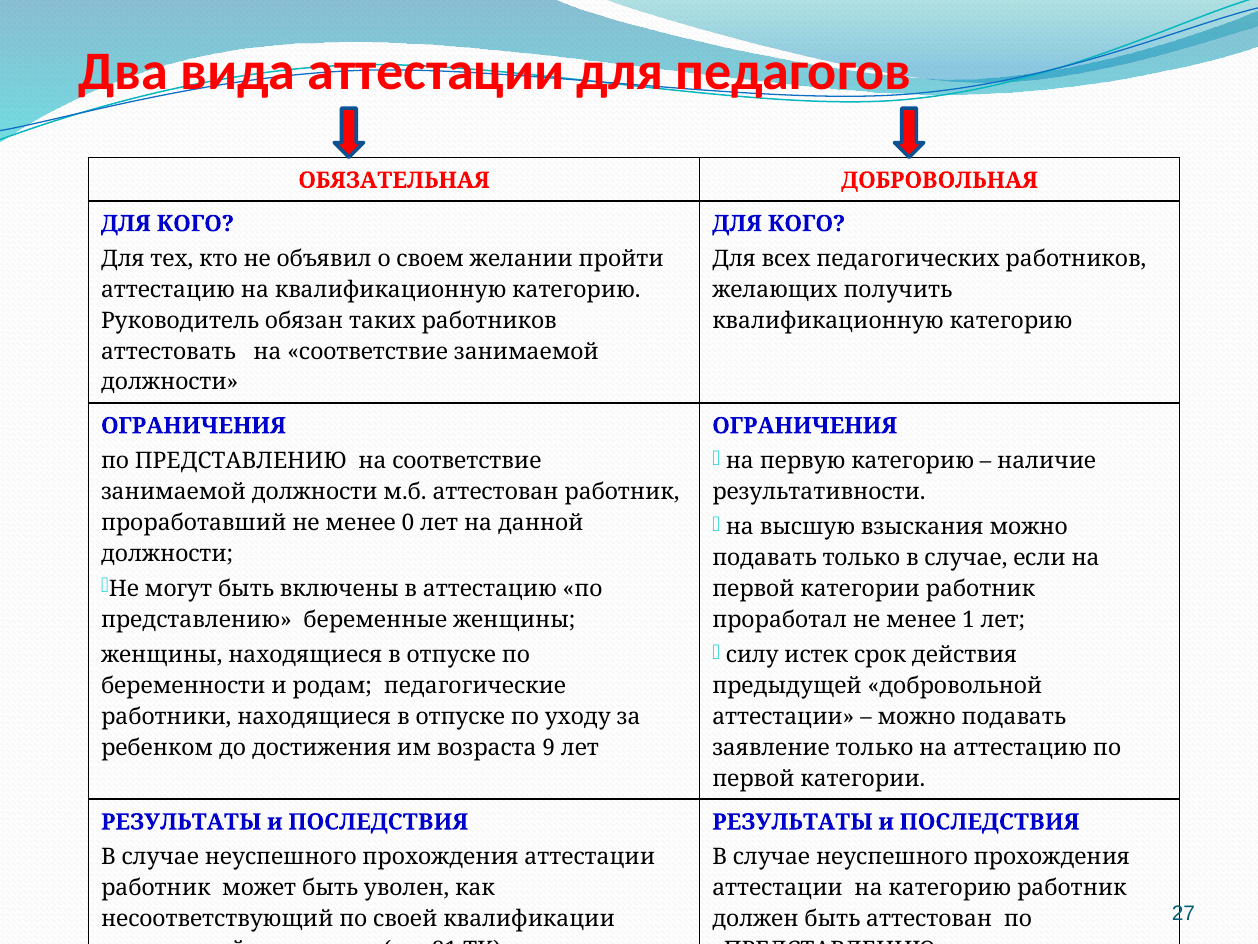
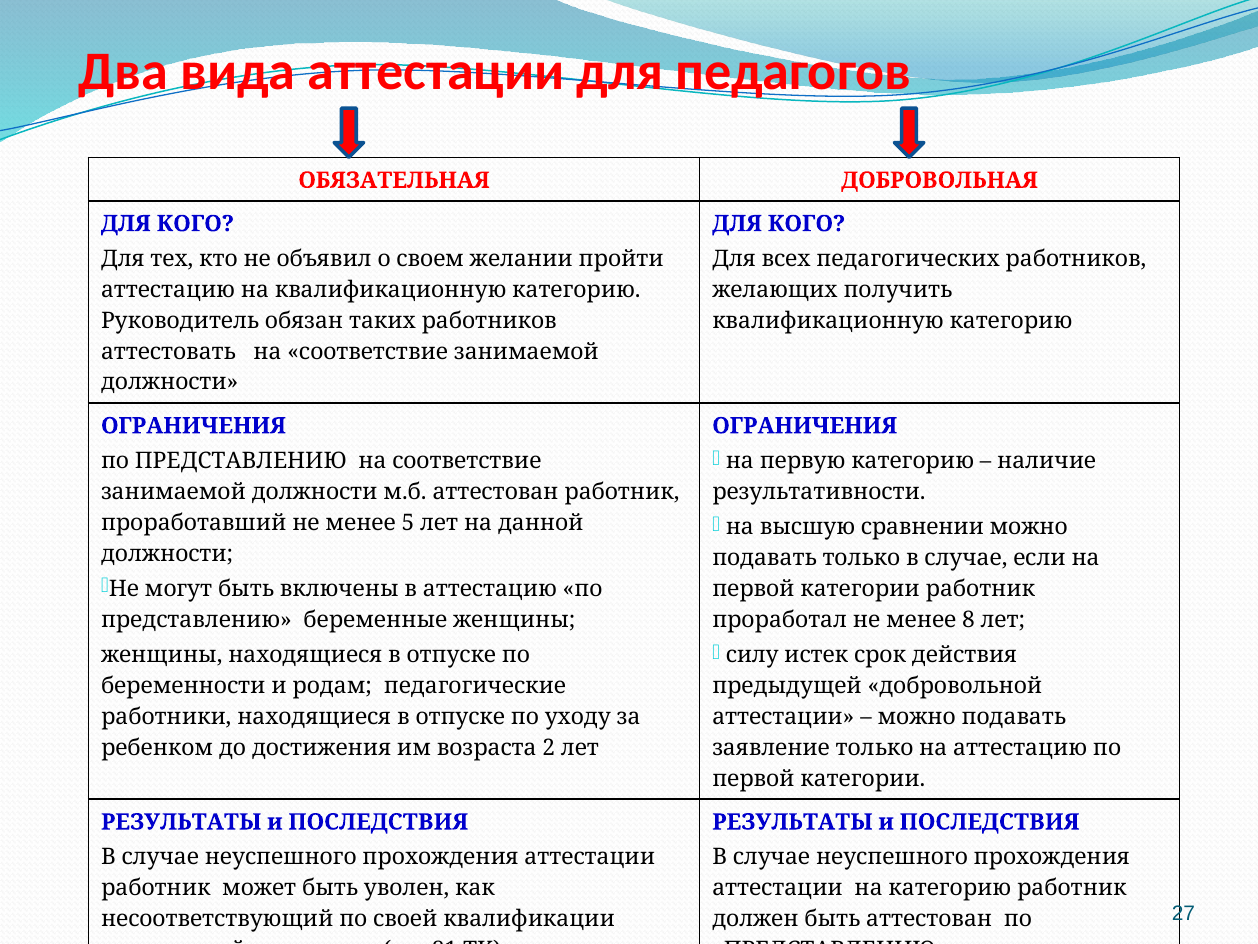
0: 0 -> 5 (408, 523)
взыскания: взыскания -> сравнении (922, 527)
1: 1 -> 8 (969, 620)
9: 9 -> 2 (549, 747)
